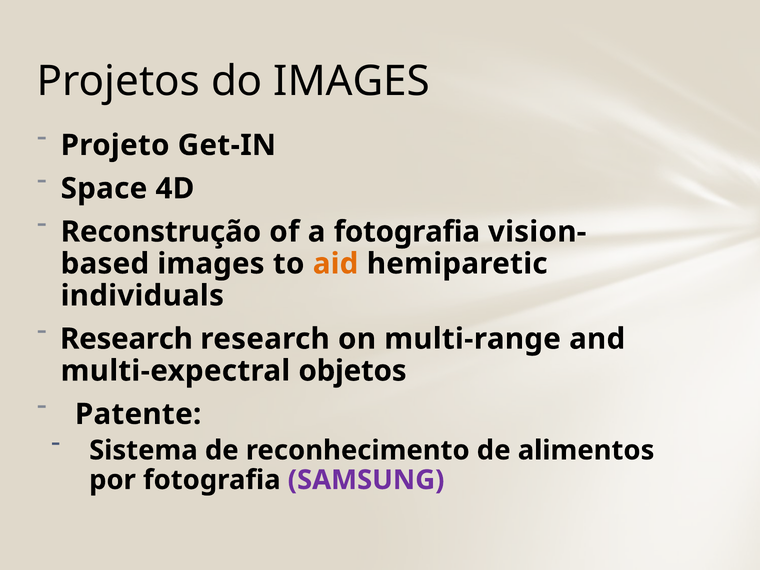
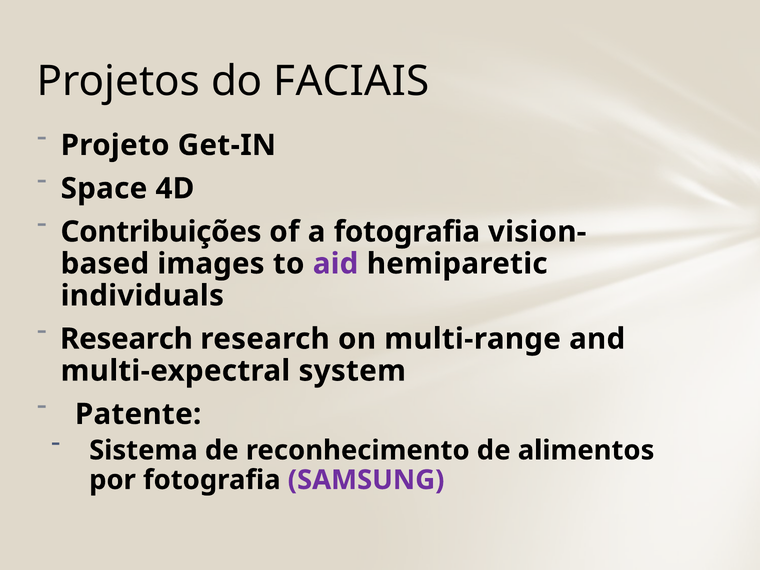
do IMAGES: IMAGES -> FACIAIS (351, 81)
Reconstrução: Reconstrução -> Contribuições (161, 232)
aid colour: orange -> purple (336, 264)
objetos: objetos -> system (352, 371)
